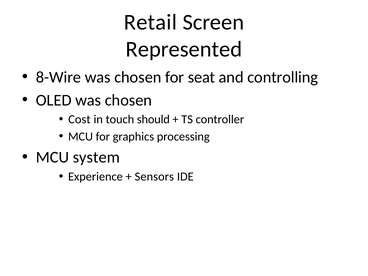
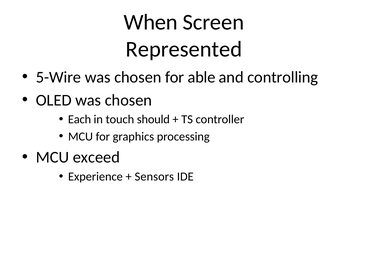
Retail: Retail -> When (151, 22)
8-Wire: 8-Wire -> 5-Wire (59, 77)
seat: seat -> able (202, 77)
Cost: Cost -> Each (80, 119)
system: system -> exceed (96, 157)
